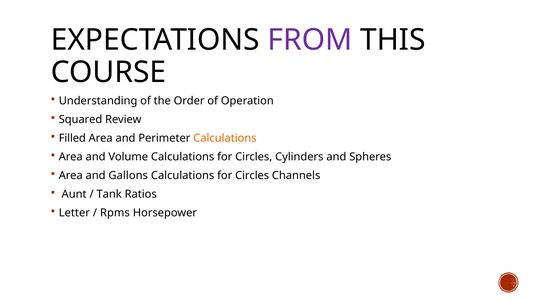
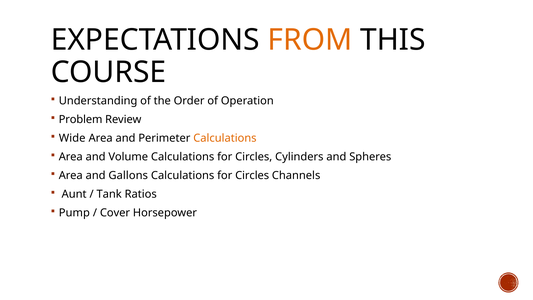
FROM colour: purple -> orange (310, 40)
Squared: Squared -> Problem (81, 119)
Filled: Filled -> Wide (72, 138)
Letter: Letter -> Pump (74, 213)
Rpms: Rpms -> Cover (115, 213)
